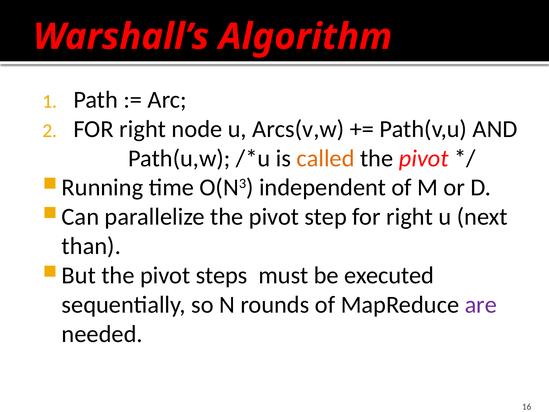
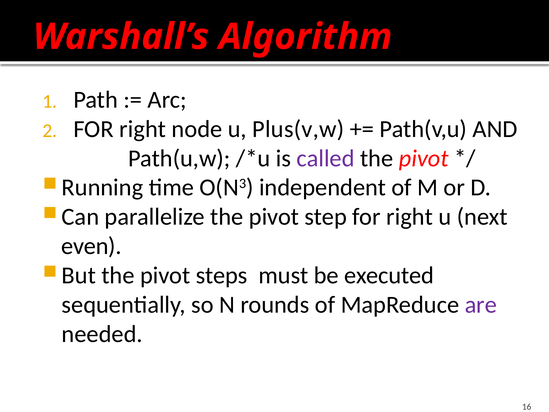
Arcs(v,w: Arcs(v,w -> Plus(v,w (298, 129)
called colour: orange -> purple (326, 158)
than: than -> even (91, 246)
